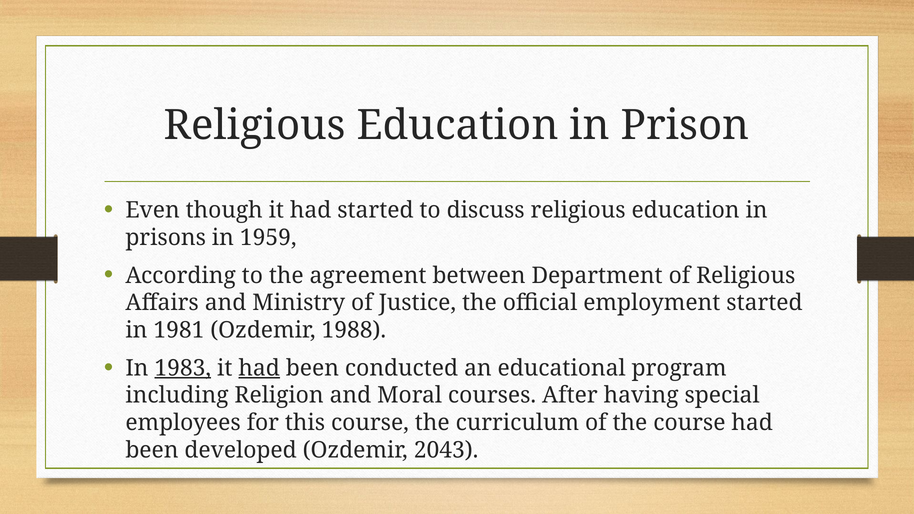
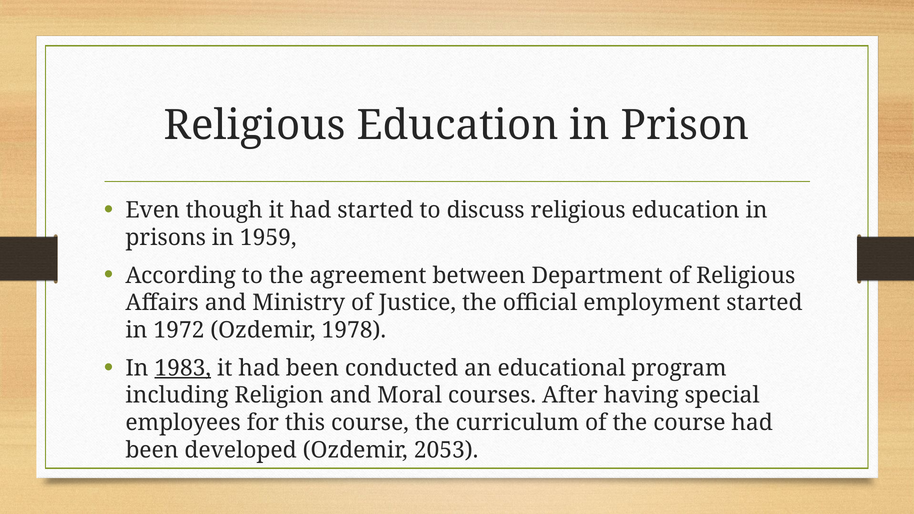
1981: 1981 -> 1972 (179, 330)
1988: 1988 -> 1978 (354, 330)
had underline: present -> none (259, 368)
2043: 2043 -> 2053 (446, 450)
